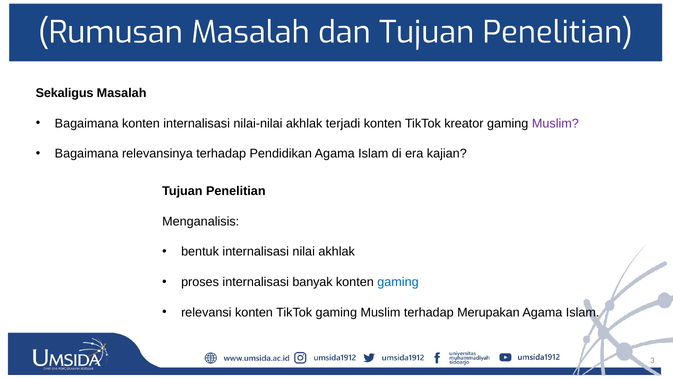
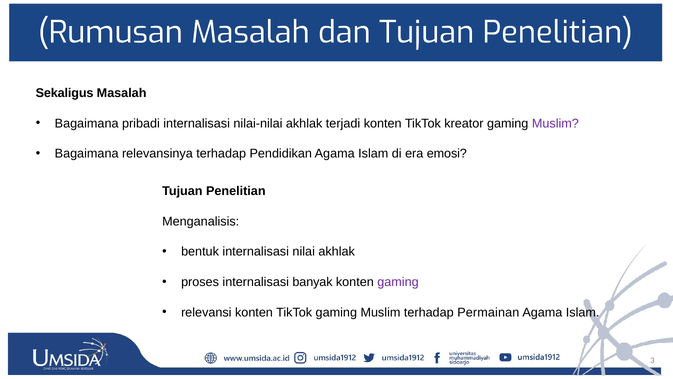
Bagaimana konten: konten -> pribadi (141, 123)
kajian: kajian -> emosi (447, 154)
gaming colour: blue -> purple (398, 282)
Merupakan: Merupakan -> Permainan (488, 312)
